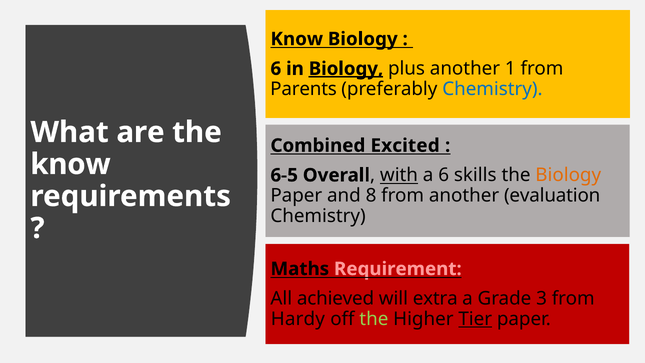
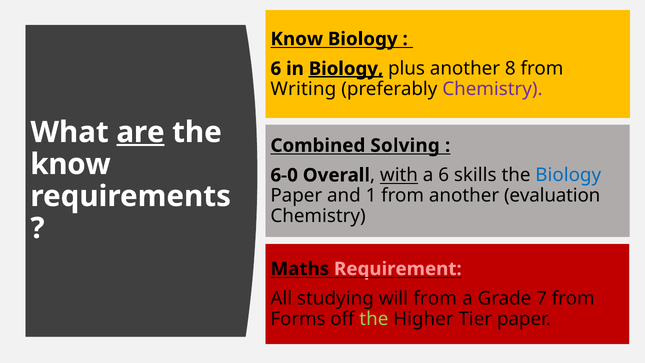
1: 1 -> 8 (510, 69)
Parents: Parents -> Writing (303, 89)
Chemistry colour: blue -> purple (492, 89)
are underline: none -> present (141, 132)
Excited: Excited -> Solving (405, 146)
6-5: 6-5 -> 6-0 (284, 175)
Biology colour: orange -> blue (568, 175)
8: 8 -> 1 (371, 195)
achieved: achieved -> studying (335, 298)
will extra: extra -> from (435, 298)
3: 3 -> 7 (542, 298)
Hardy: Hardy -> Forms (298, 319)
Tier underline: present -> none (475, 319)
